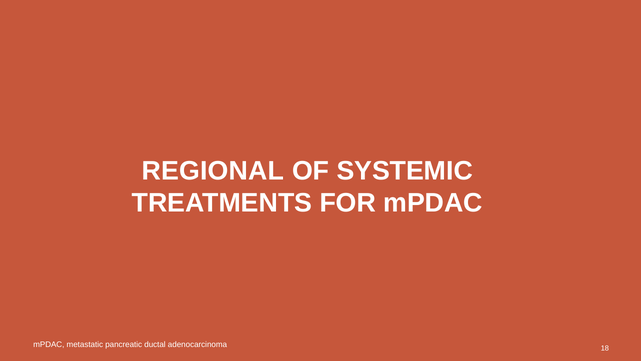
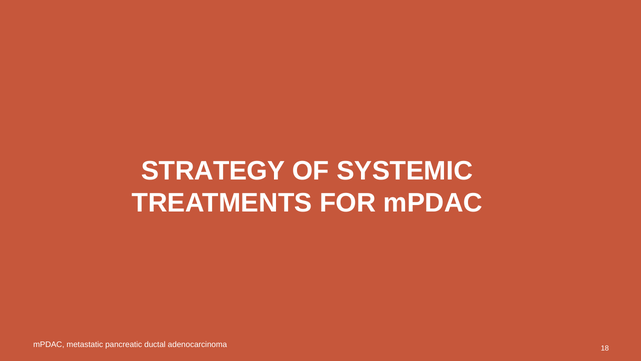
REGIONAL: REGIONAL -> STRATEGY (213, 171)
